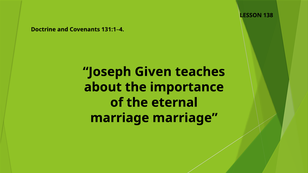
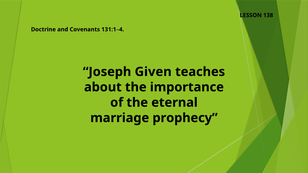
marriage marriage: marriage -> prophecy (185, 118)
